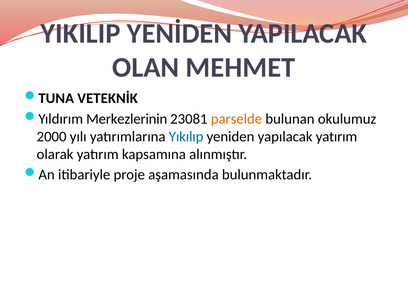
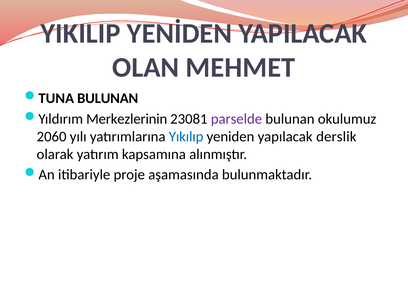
TUNA VETEKNİK: VETEKNİK -> BULUNAN (108, 98)
parselde colour: orange -> purple (236, 119)
2000: 2000 -> 2060 (52, 137)
yapılacak yatırım: yatırım -> derslik (336, 137)
